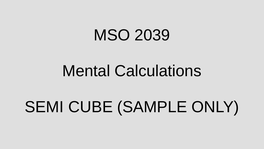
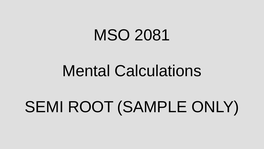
2039: 2039 -> 2081 (152, 35)
CUBE: CUBE -> ROOT (91, 107)
